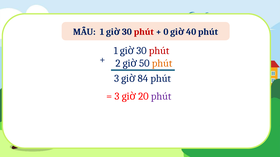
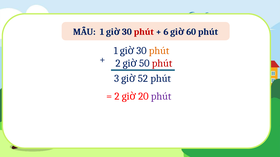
0: 0 -> 6 (166, 32)
40: 40 -> 60 (191, 32)
phút colour: red -> orange (159, 51)
phút colour: orange -> red (162, 63)
84: 84 -> 52 (143, 79)
3: 3 -> 2 (117, 97)
